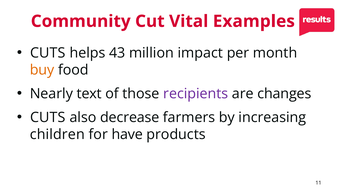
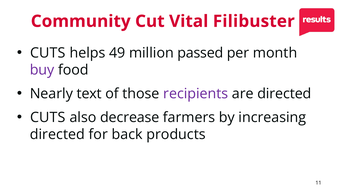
Examples: Examples -> Filibuster (254, 21)
43: 43 -> 49 (117, 53)
impact: impact -> passed (200, 53)
buy colour: orange -> purple (42, 70)
are changes: changes -> directed (284, 94)
children: children -> directed (57, 135)
have: have -> back (127, 135)
